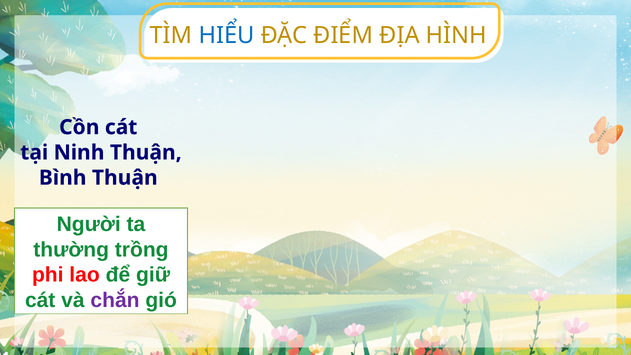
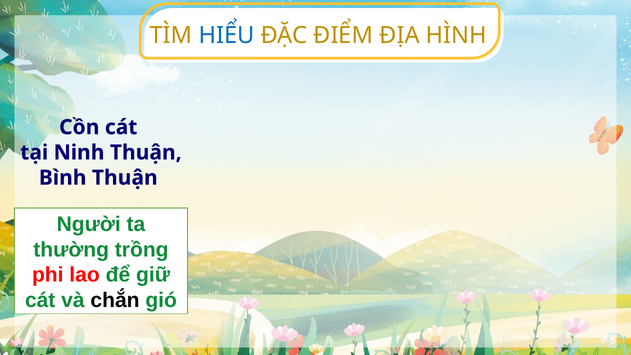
chắn colour: purple -> black (115, 300)
